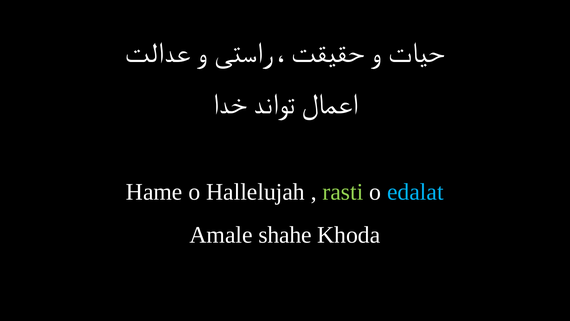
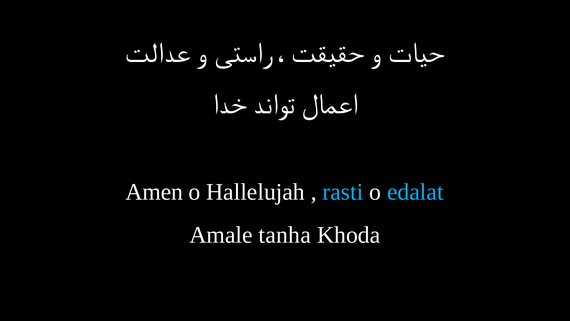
Hame: Hame -> Amen (154, 192)
rasti colour: light green -> light blue (343, 192)
shahe: shahe -> tanha (285, 235)
